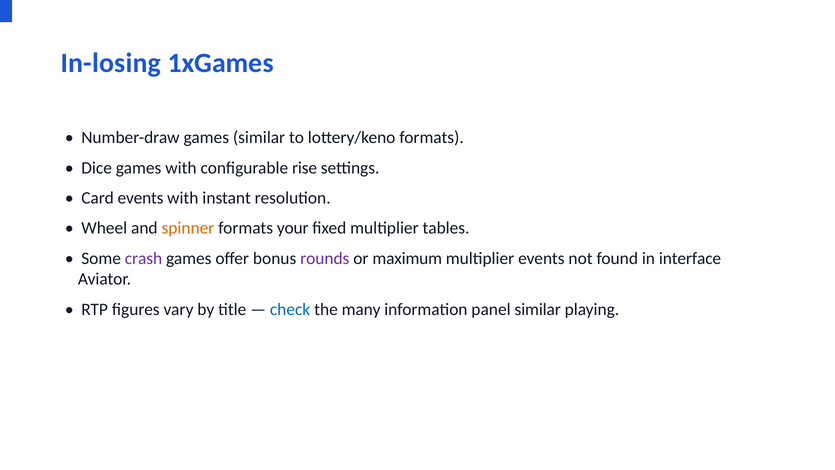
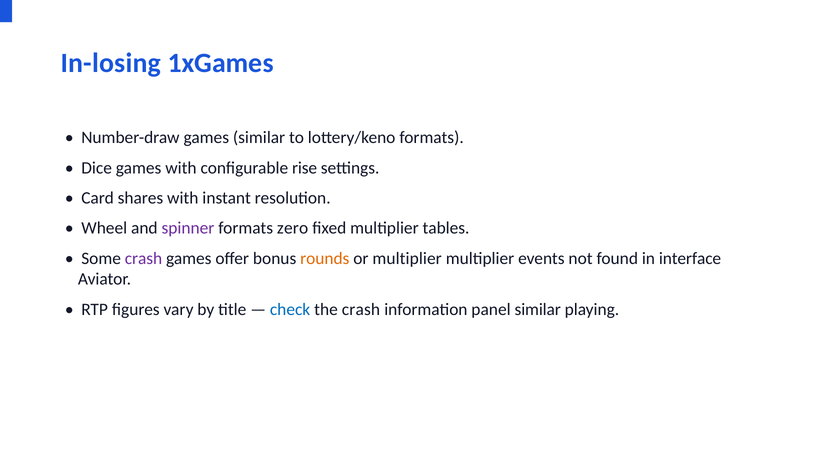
Card events: events -> shares (140, 198)
spinner colour: orange -> purple (188, 228)
your: your -> zero (293, 228)
rounds colour: purple -> orange (325, 258)
or maximum: maximum -> multiplier (407, 258)
the many: many -> crash (361, 309)
